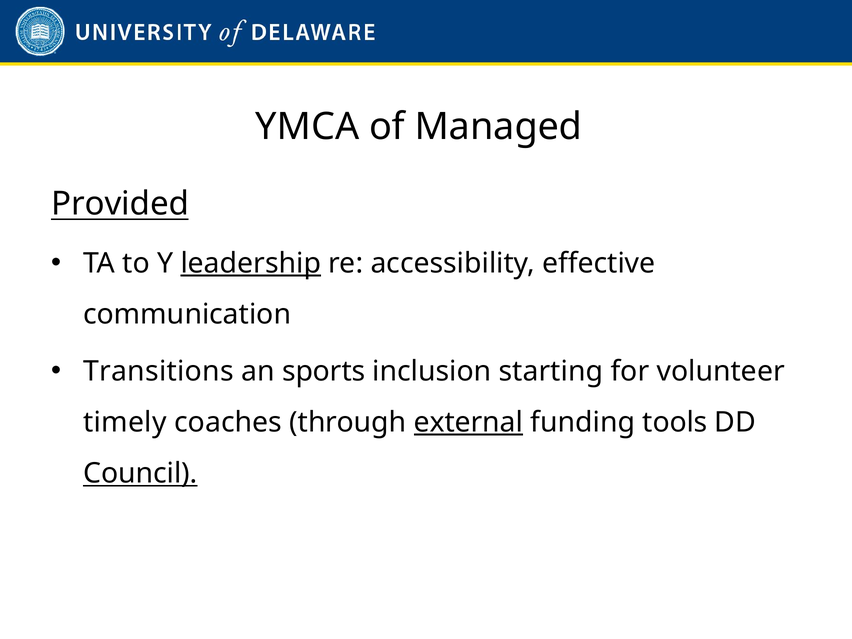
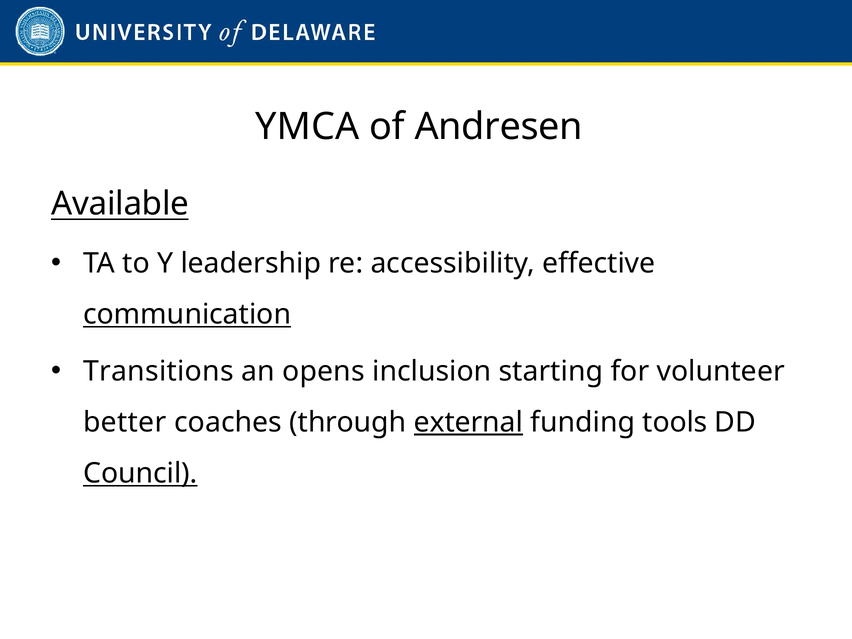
Managed: Managed -> Andresen (499, 127)
Provided: Provided -> Available (120, 204)
leadership underline: present -> none (251, 263)
communication underline: none -> present (187, 314)
sports: sports -> opens (323, 371)
timely: timely -> better (125, 422)
